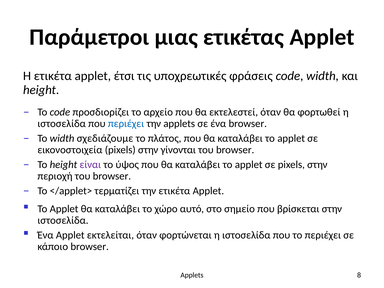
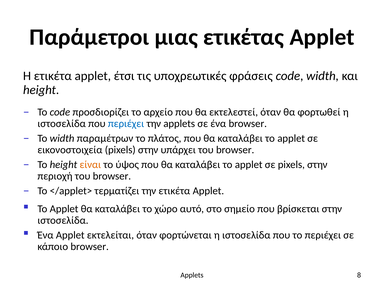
σχεδιάζουμε: σχεδιάζουμε -> παραμέτρων (105, 138)
γίνονται: γίνονται -> υπάρχει (178, 150)
είναι colour: purple -> orange (90, 165)
